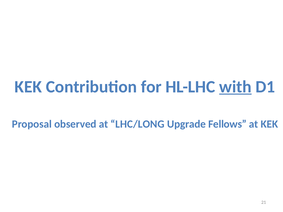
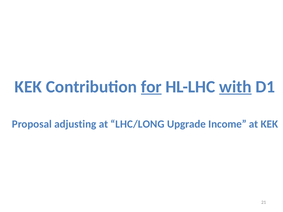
for underline: none -> present (151, 87)
observed: observed -> adjusting (75, 124)
Fellows: Fellows -> Income (227, 124)
